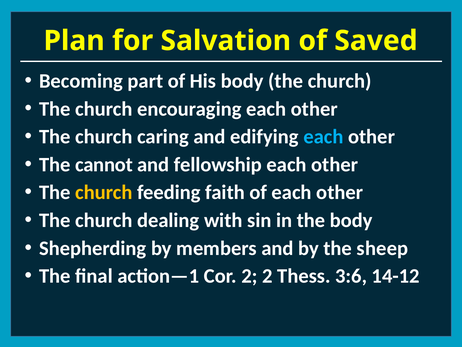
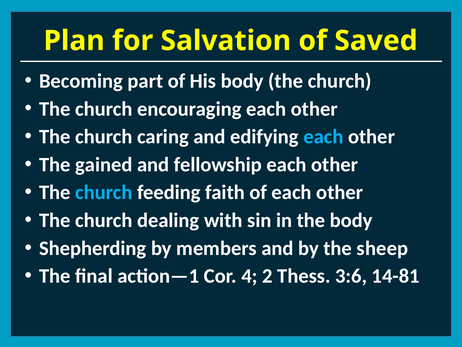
cannot: cannot -> gained (104, 164)
church colour: yellow -> light blue (104, 192)
Cor 2: 2 -> 4 (249, 276)
14-12: 14-12 -> 14-81 (396, 276)
